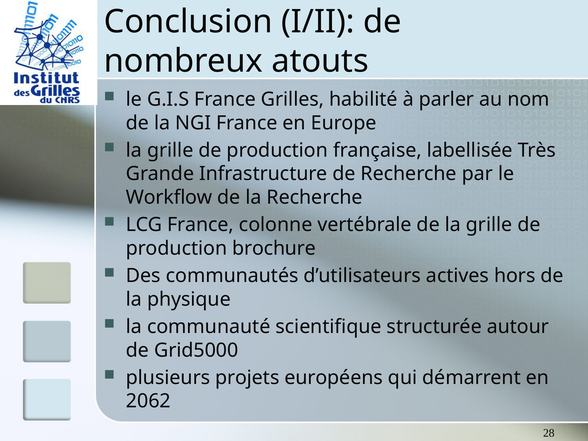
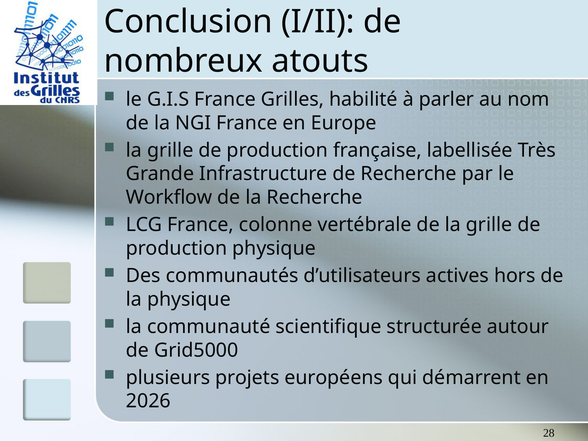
production brochure: brochure -> physique (274, 248)
2062: 2062 -> 2026 (148, 401)
